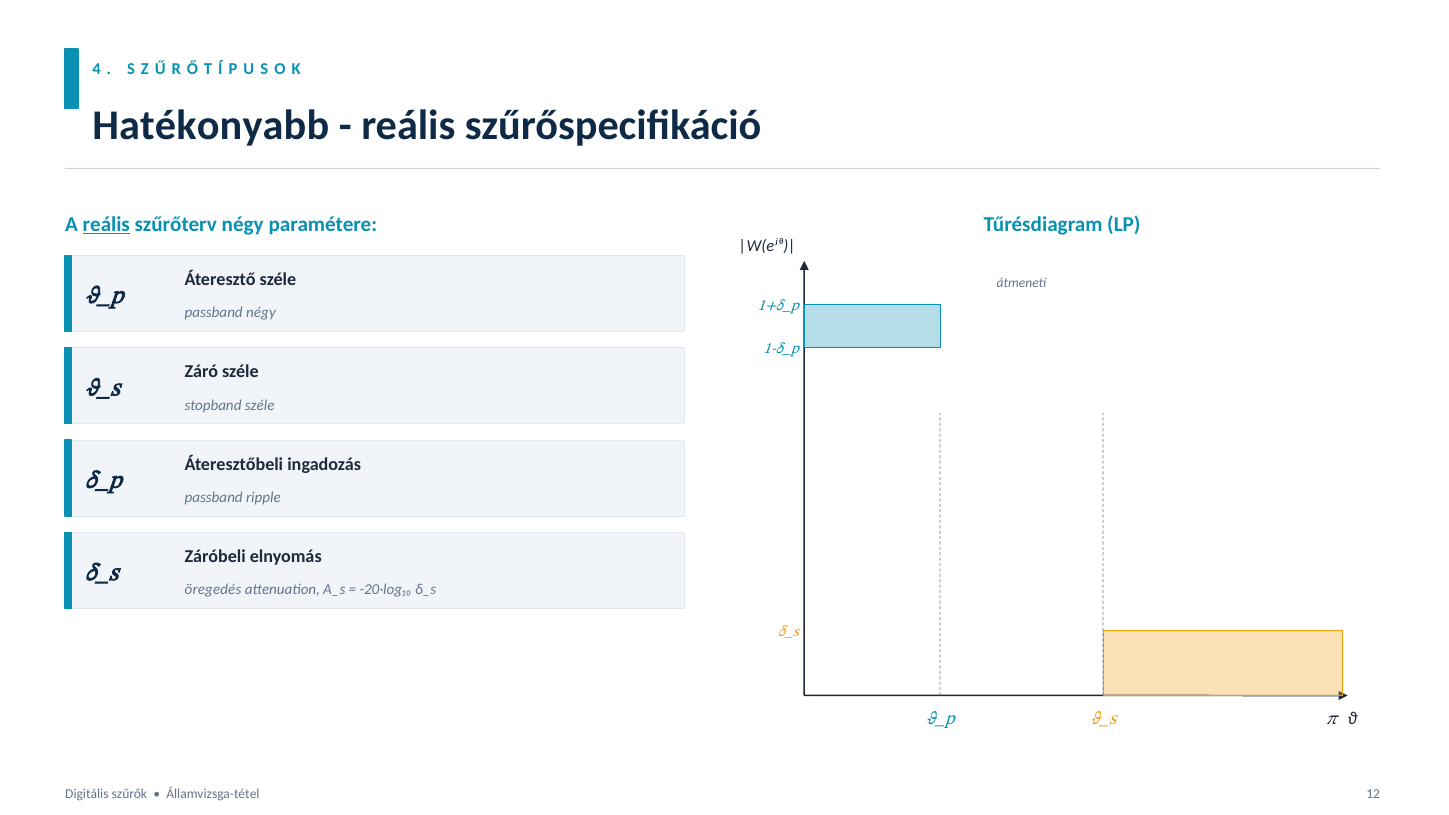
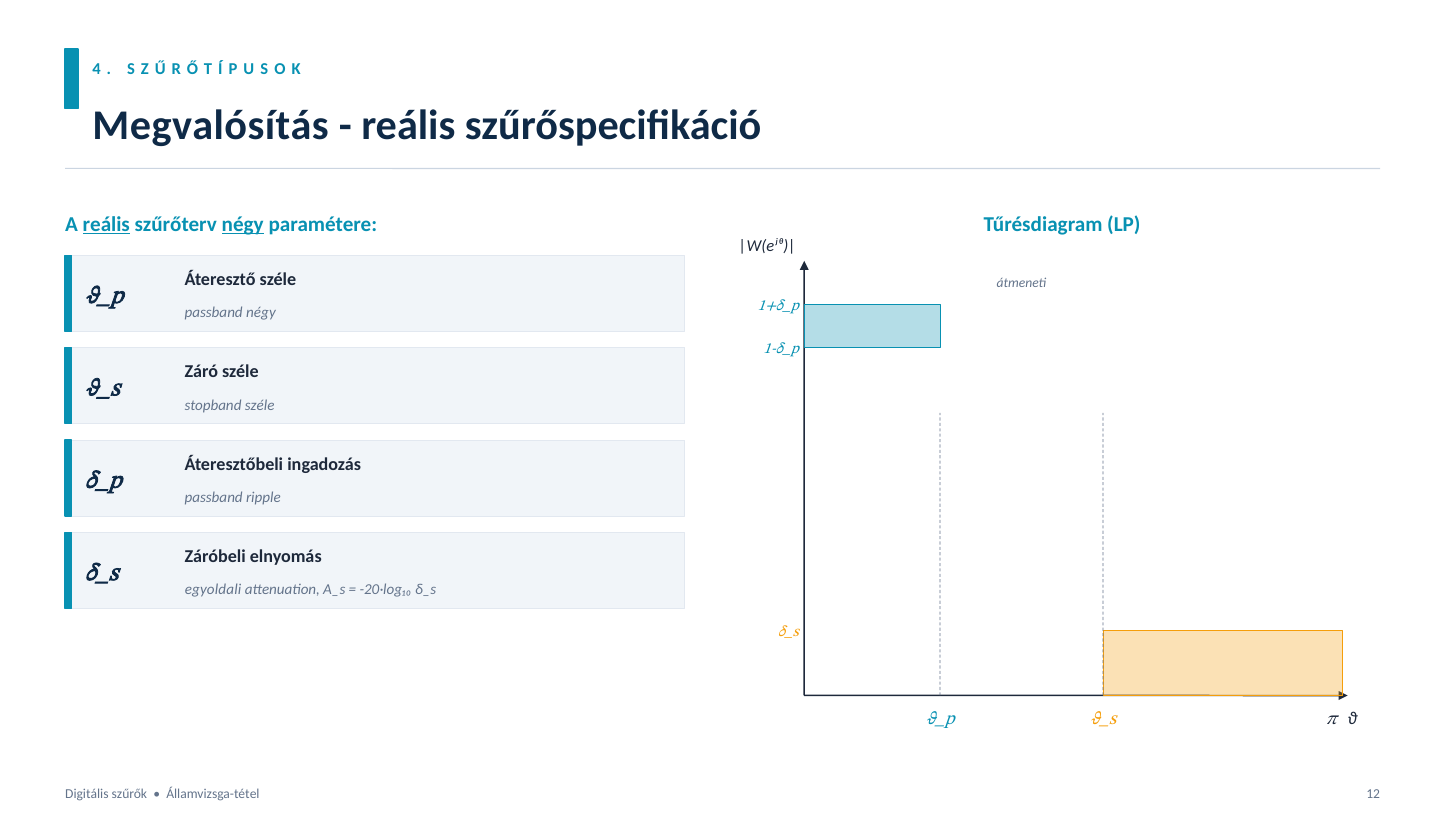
Hatékonyabb: Hatékonyabb -> Megvalósítás (211, 126)
négy underline: none -> present (243, 224)
öregedés: öregedés -> egyoldali (213, 590)
